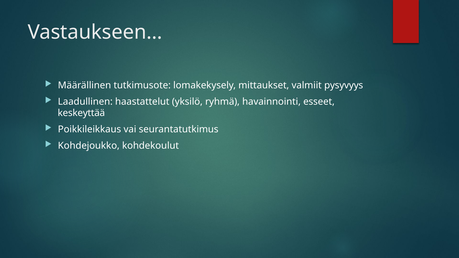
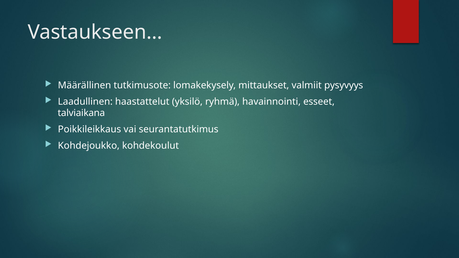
keskeyttää: keskeyttää -> talviaikana (81, 113)
